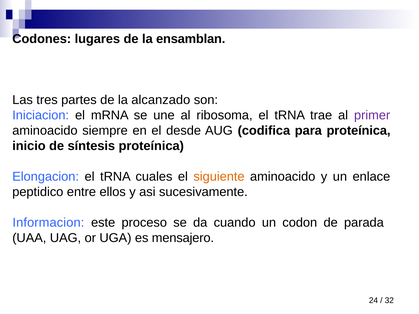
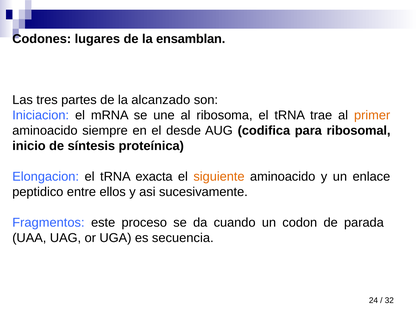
primer colour: purple -> orange (372, 115)
para proteínica: proteínica -> ribosomal (359, 131)
cuales: cuales -> exacta (154, 177)
Informacion: Informacion -> Fragmentos (48, 223)
mensajero: mensajero -> secuencia (183, 238)
